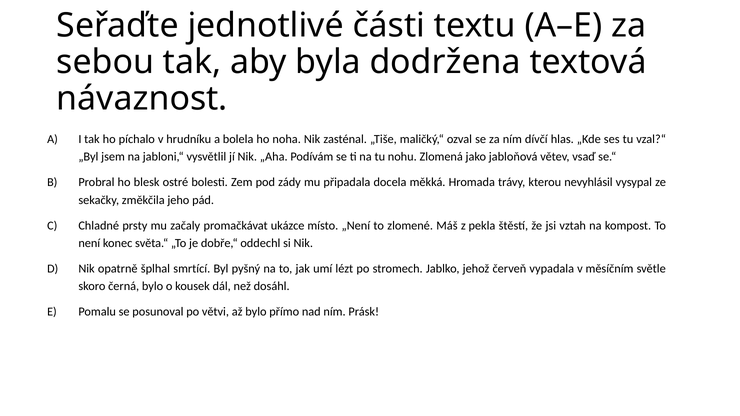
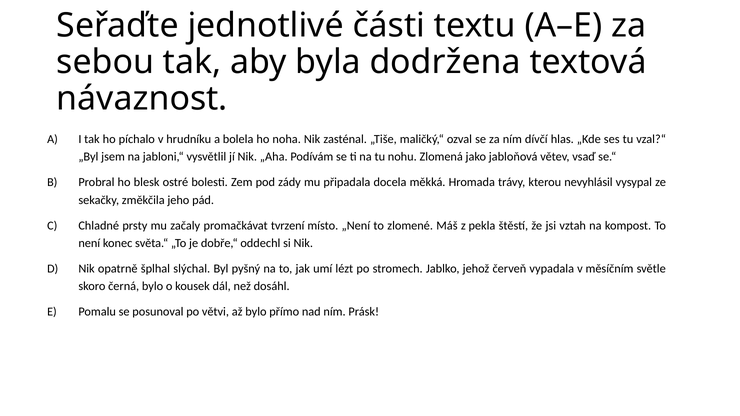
ukázce: ukázce -> tvrzení (288, 226)
smrtící: smrtící -> slýchal (192, 269)
